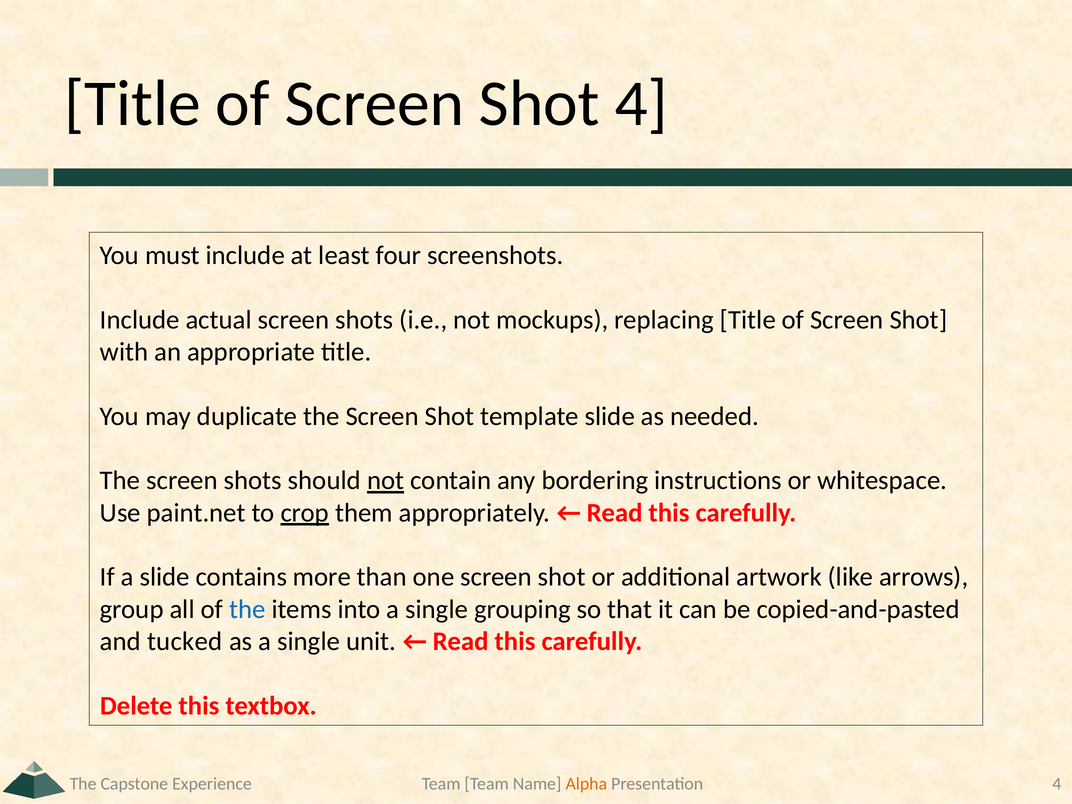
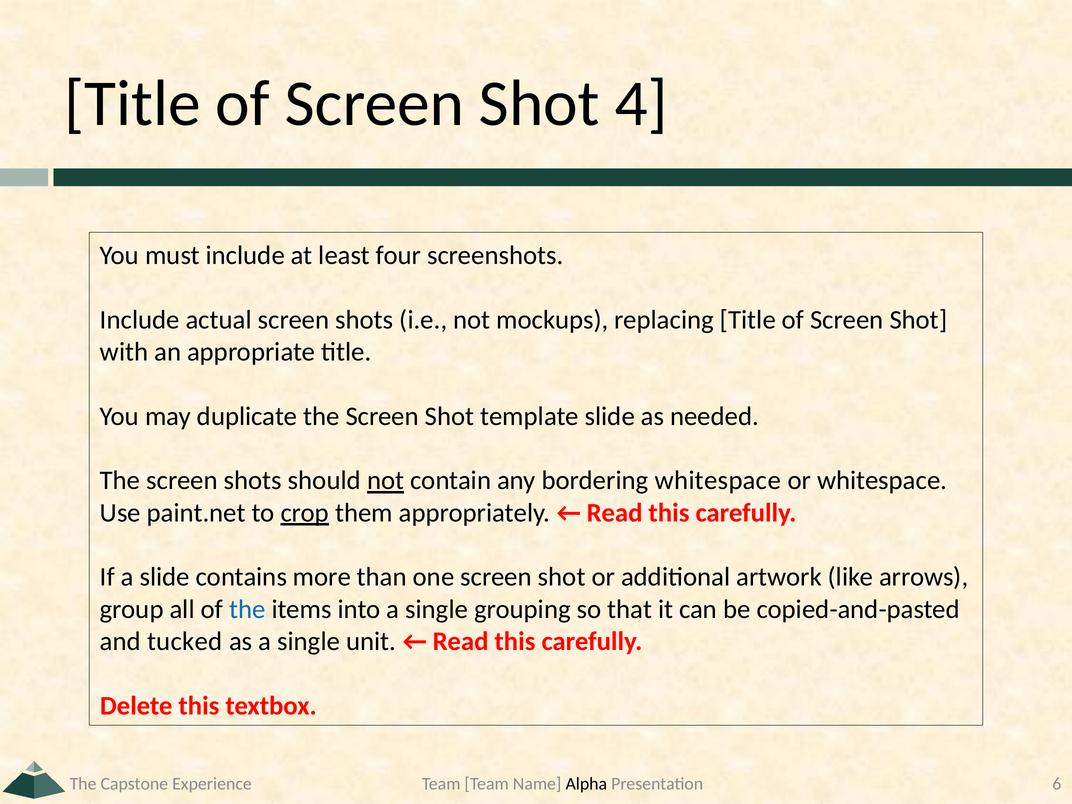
bordering instructions: instructions -> whitespace (718, 481)
Alpha colour: orange -> black (586, 784)
Presentation 4: 4 -> 6 (1057, 784)
